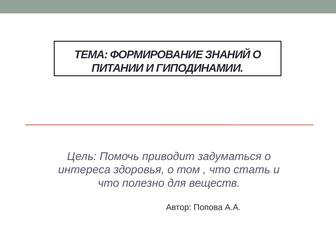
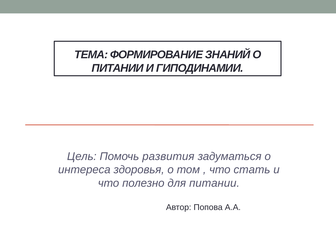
приводит: приводит -> развития (168, 156)
для веществ: веществ -> питании (214, 183)
